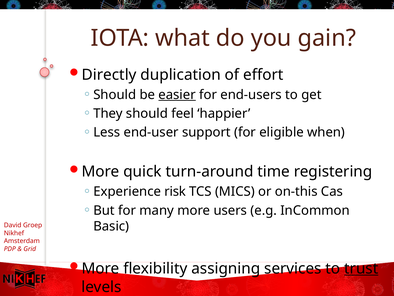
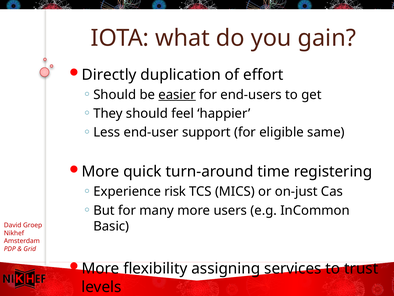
when: when -> same (326, 132)
on-this: on-this -> on-just (296, 191)
trust underline: present -> none (361, 268)
